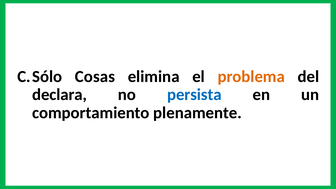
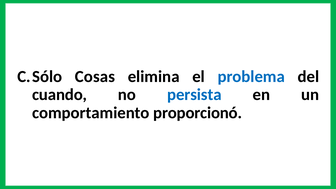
problema colour: orange -> blue (251, 77)
declara: declara -> cuando (60, 95)
plenamente: plenamente -> proporcionó (198, 113)
